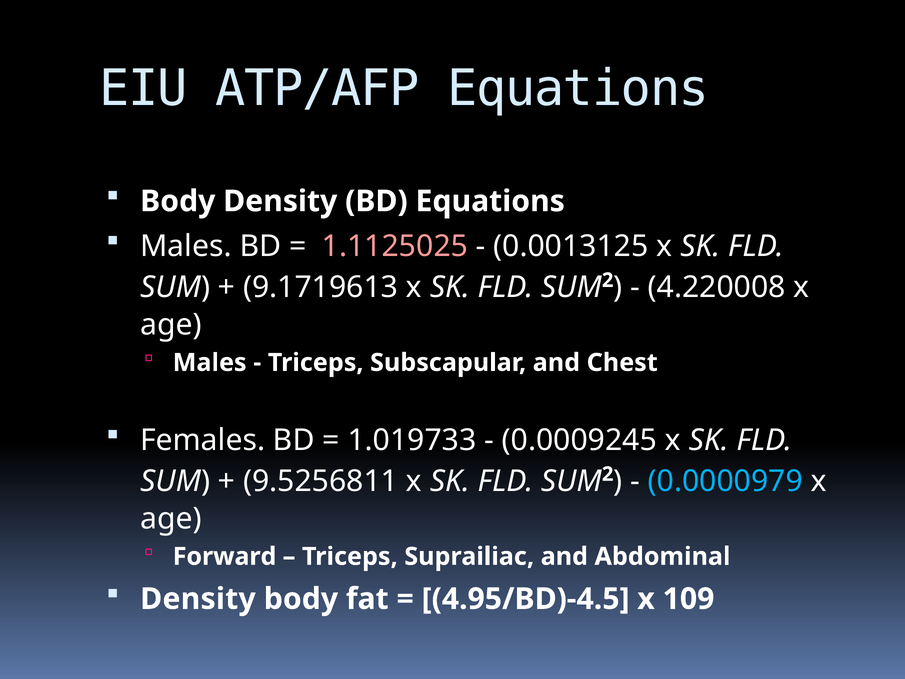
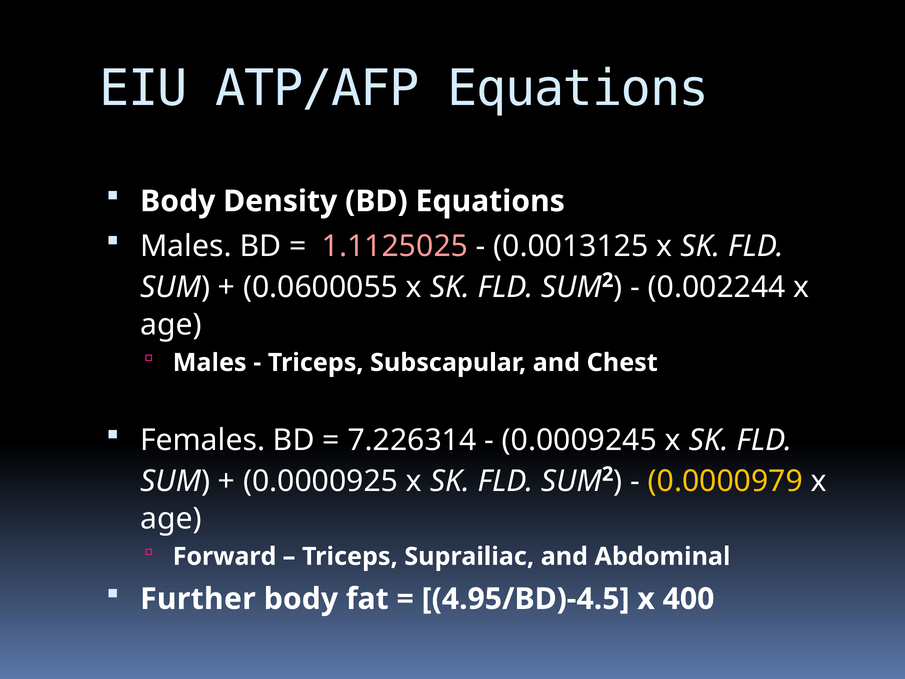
9.1719613: 9.1719613 -> 0.0600055 (321, 287)
4.220008: 4.220008 -> 0.002244 (717, 287)
1.019733: 1.019733 -> 7.226314 (412, 440)
9.5256811: 9.5256811 -> 0.0000925 (321, 481)
0.0000979 colour: light blue -> yellow (725, 481)
Density: Density -> Further (198, 599)
109: 109 -> 400 (689, 599)
